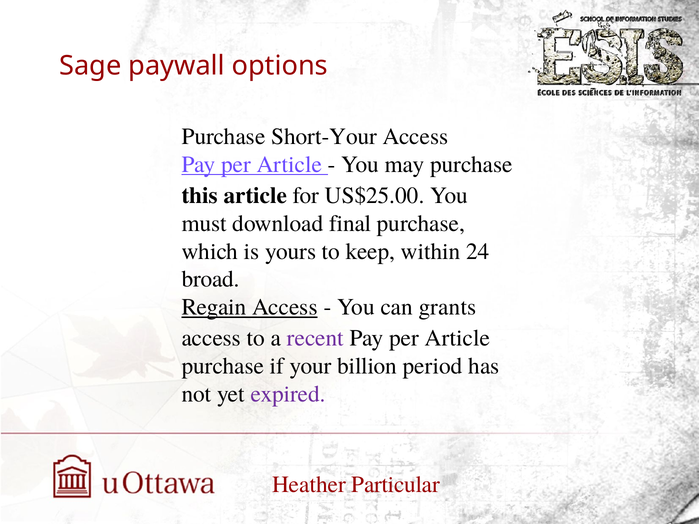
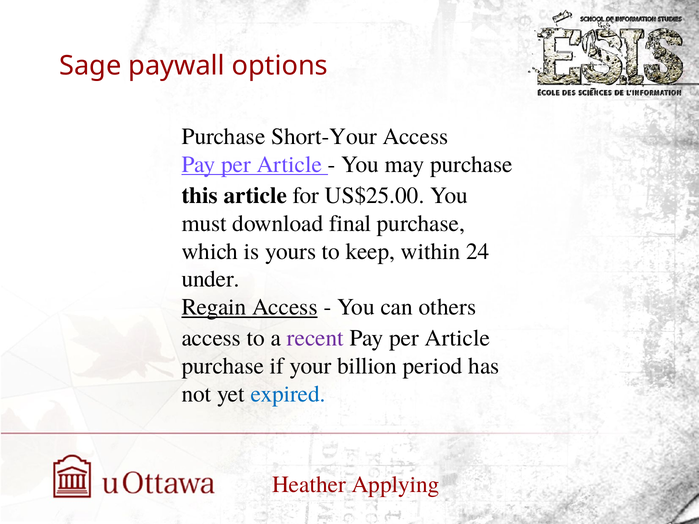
broad: broad -> under (210, 279)
grants: grants -> others (448, 307)
expired colour: purple -> blue (288, 394)
Particular: Particular -> Applying (395, 485)
